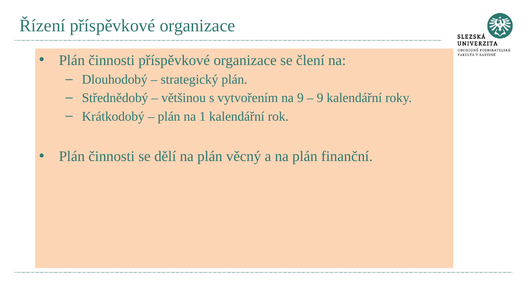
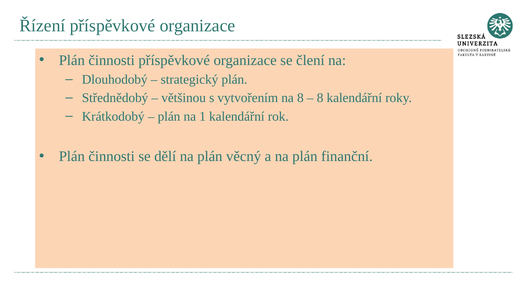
na 9: 9 -> 8 (300, 98)
9: 9 -> 8 (320, 98)
